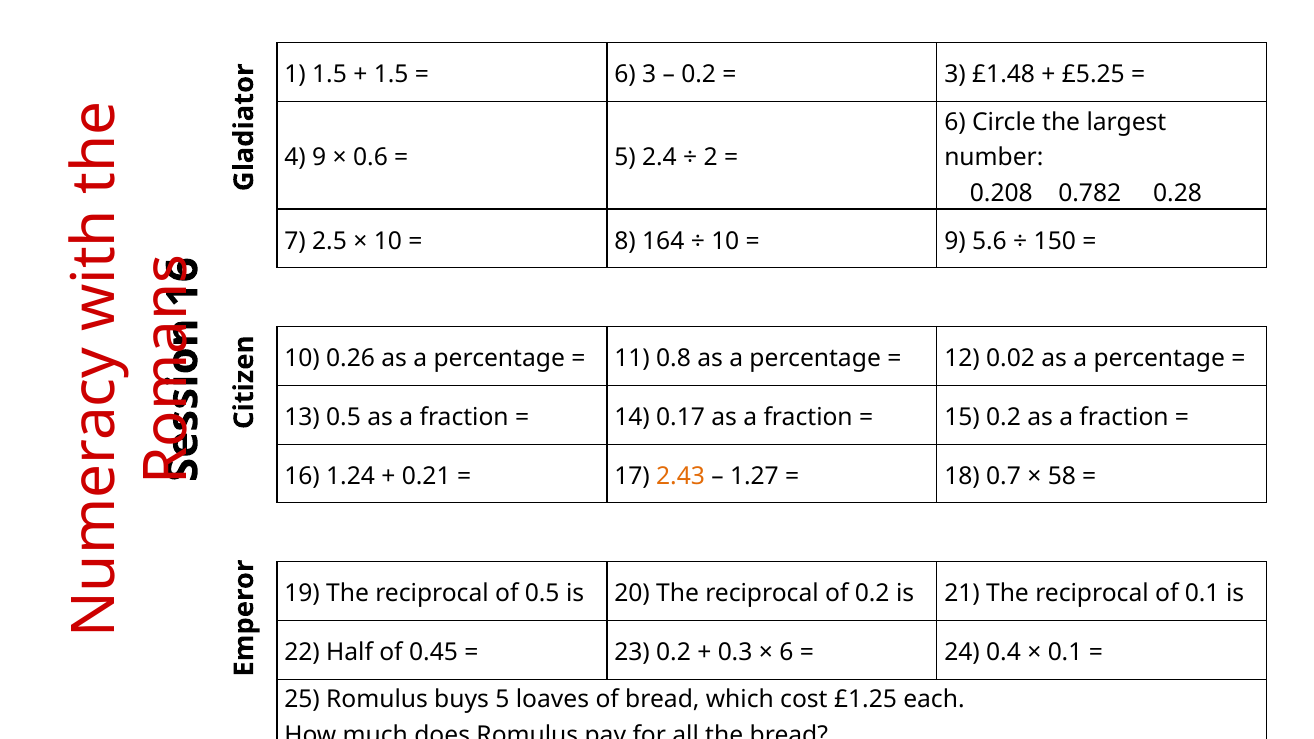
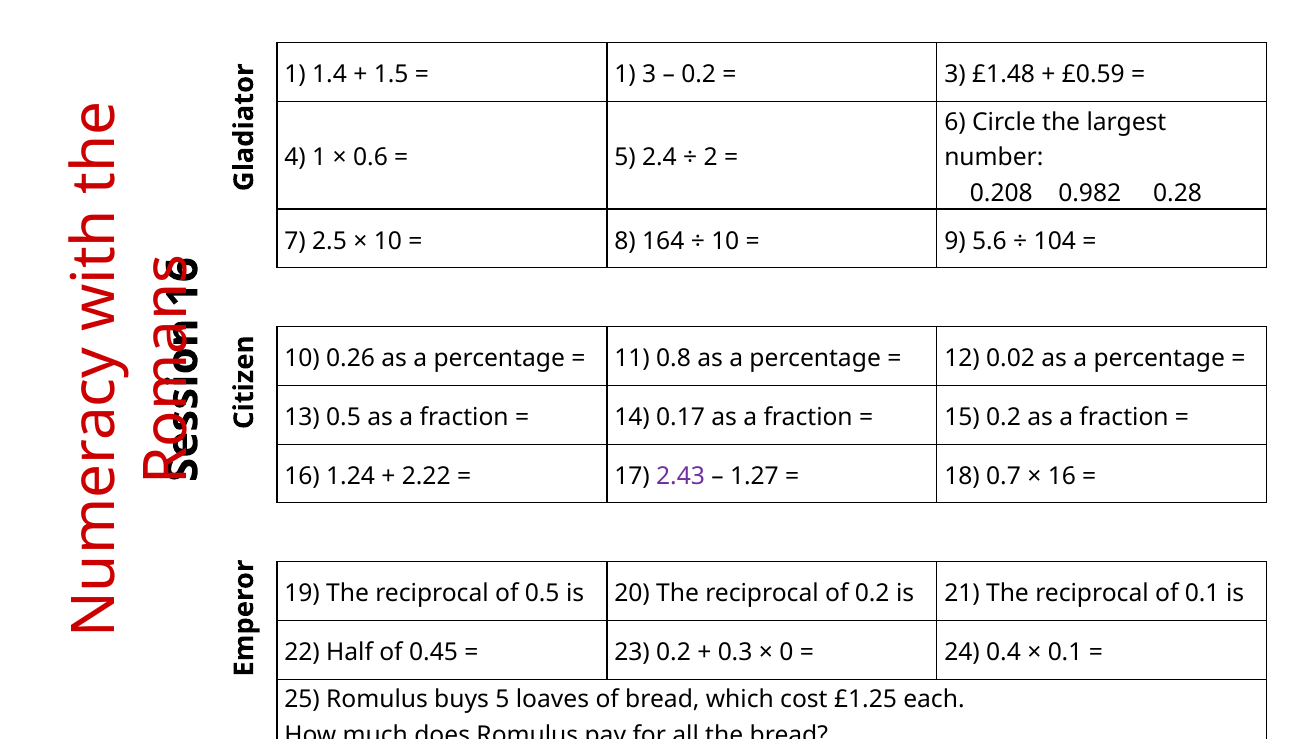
1 1.5: 1.5 -> 1.4 (329, 75)
6: 6 -> 1 (625, 75)
£5.25: £5.25 -> £0.59 (1093, 75)
4 9: 9 -> 1 (319, 158)
0.782: 0.782 -> 0.982 (1090, 194)
150: 150 -> 104 (1055, 241)
0.21: 0.21 -> 2.22 (426, 476)
2.43 colour: orange -> purple (681, 476)
58: 58 -> 16 (1062, 476)
6: 6 -> 0 (786, 652)
